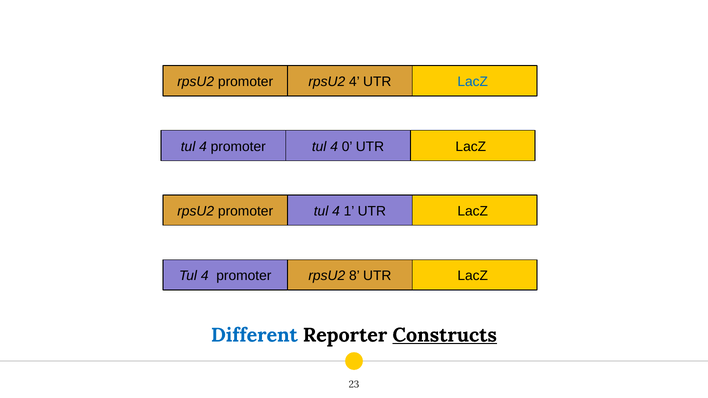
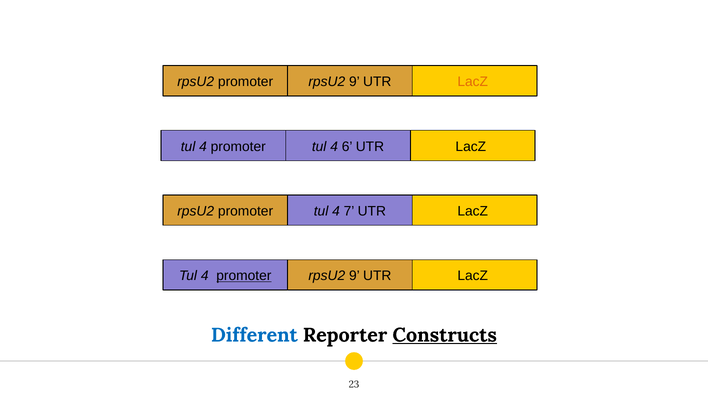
rpsU2 promoter rpsU2 4: 4 -> 9 (354, 82)
LacZ colour: blue -> orange (473, 82)
0: 0 -> 6 (347, 147)
1: 1 -> 7 (349, 211)
promoter underline: none -> present (244, 276)
8: 8 -> 9 (354, 276)
